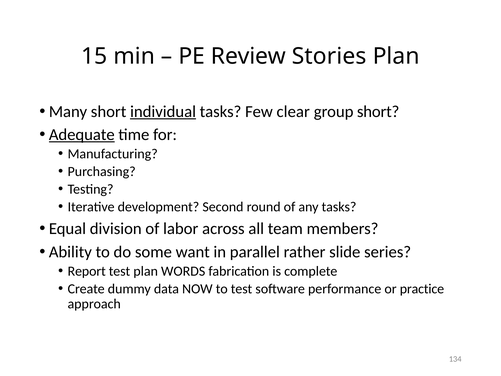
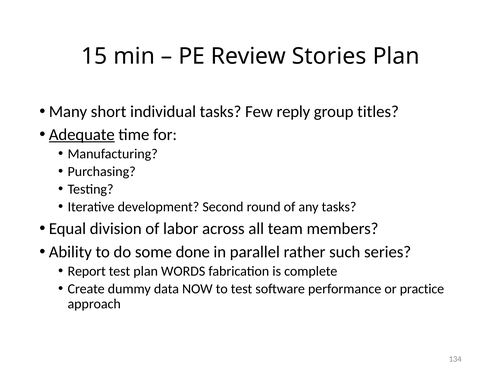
individual underline: present -> none (163, 111)
clear: clear -> reply (293, 111)
group short: short -> titles (378, 111)
want: want -> done (193, 252)
slide: slide -> such (345, 252)
